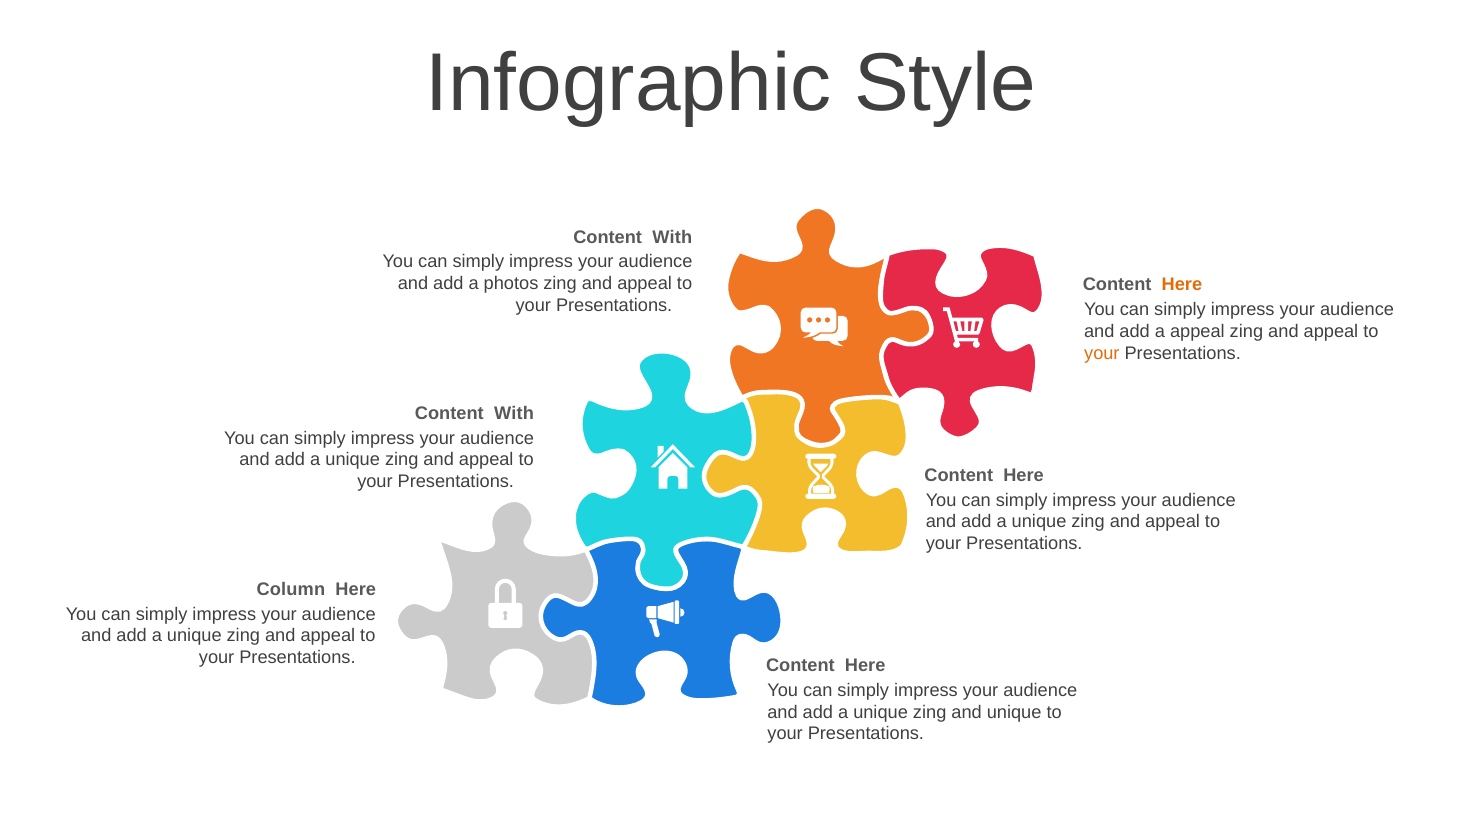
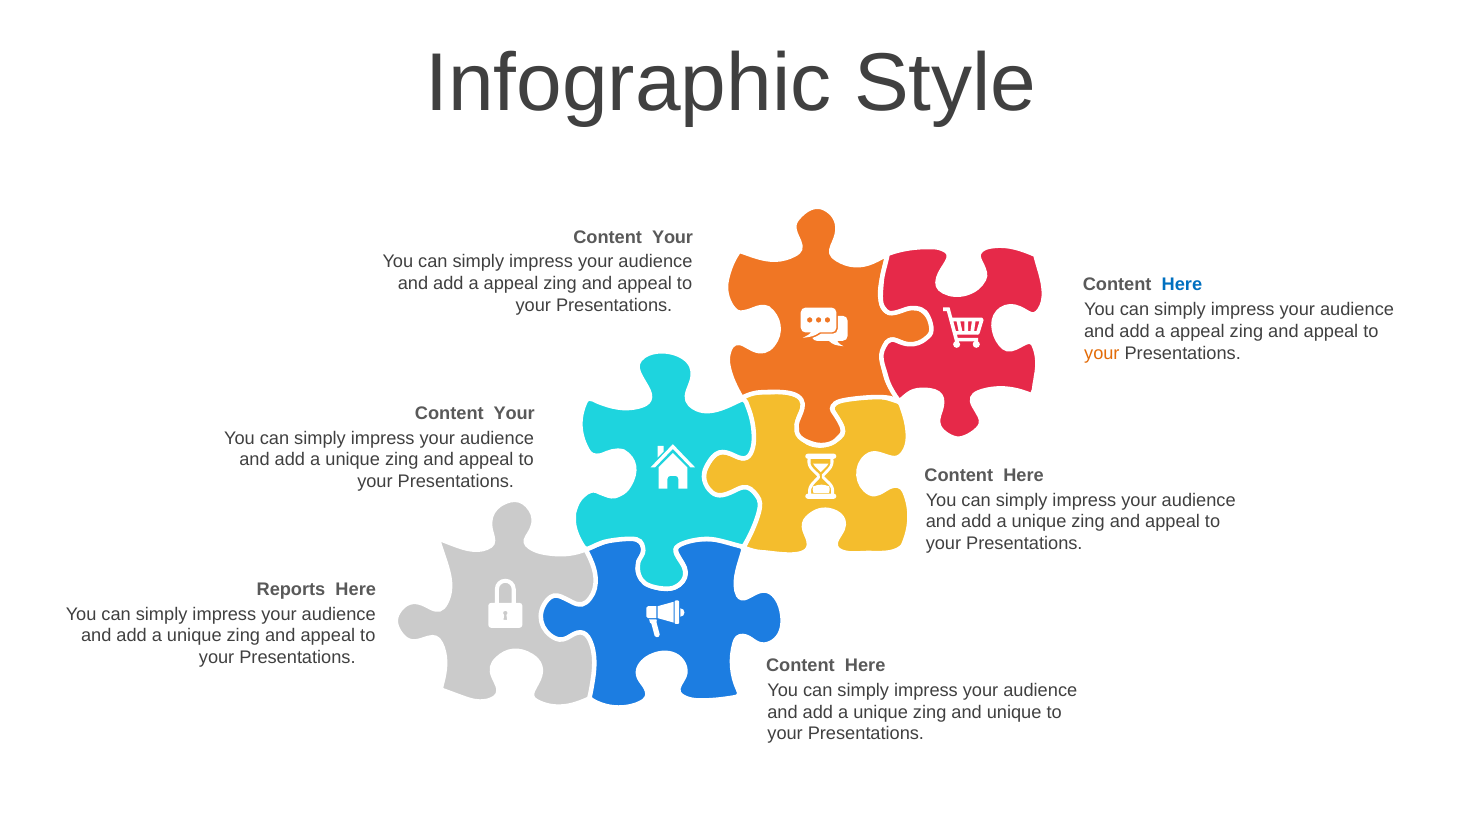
With: With -> Your (673, 237)
photos: photos -> appeal (511, 284)
Here colour: orange -> blue (1182, 285)
With: With -> Your (514, 414)
Column: Column -> Reports (291, 590)
